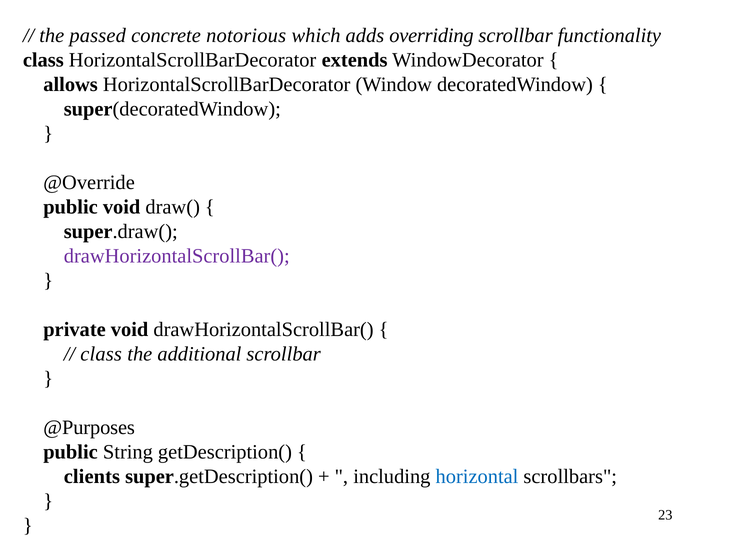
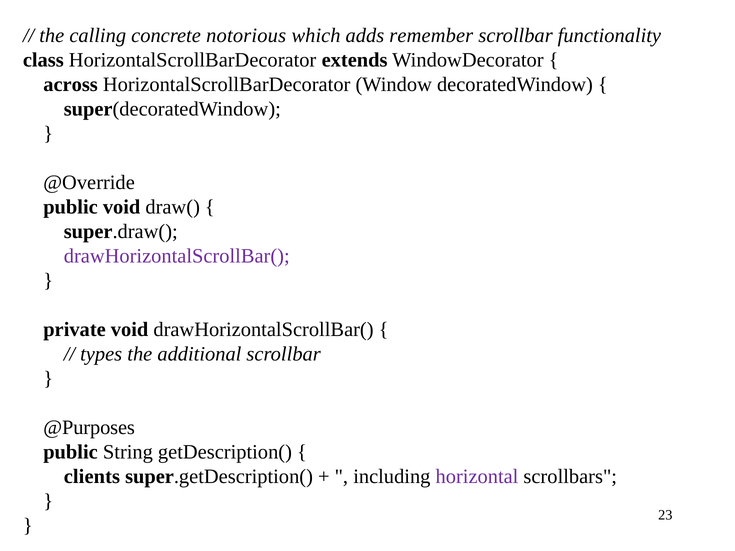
passed: passed -> calling (98, 36)
overriding: overriding -> remember (431, 36)
allows: allows -> across (71, 85)
class: class -> types (101, 354)
horizontal colour: blue -> purple (477, 477)
